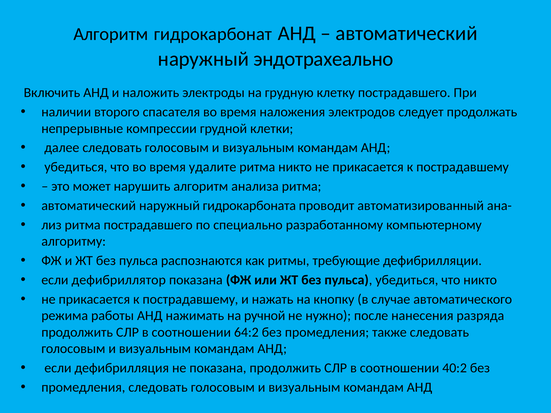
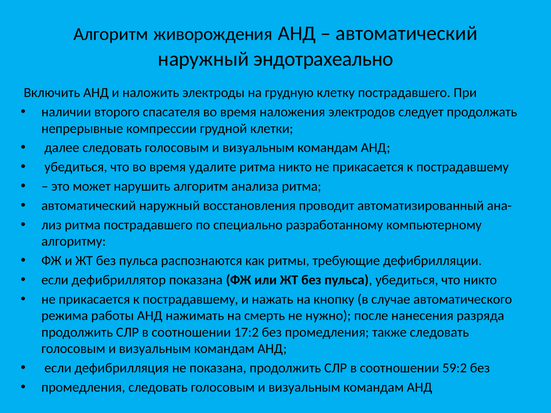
гидрокарбонат: гидрокарбонат -> живорождения (213, 34)
гидрокарбоната: гидрокарбоната -> восстановления (249, 206)
ручной: ручной -> смерть (265, 316)
64:2: 64:2 -> 17:2 (246, 332)
40:2: 40:2 -> 59:2 (455, 368)
